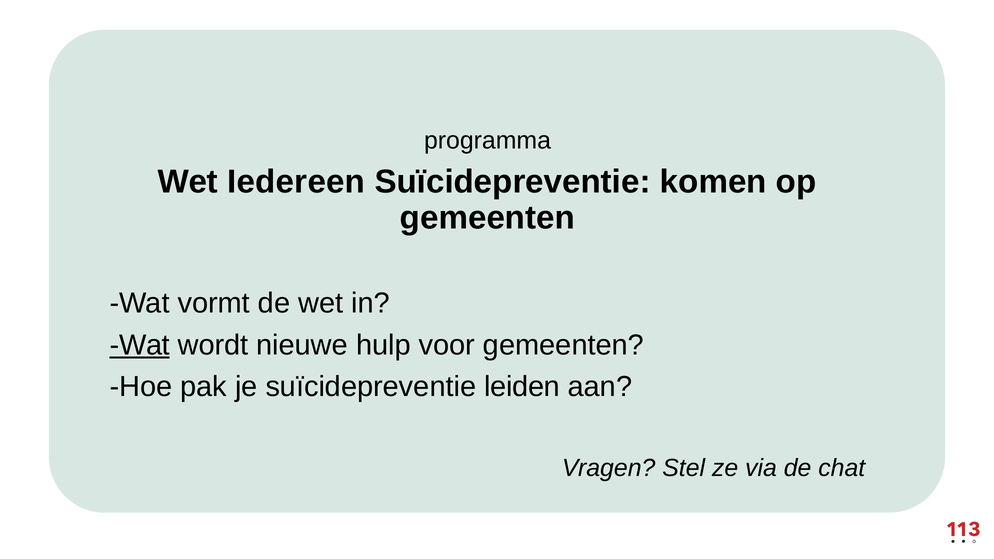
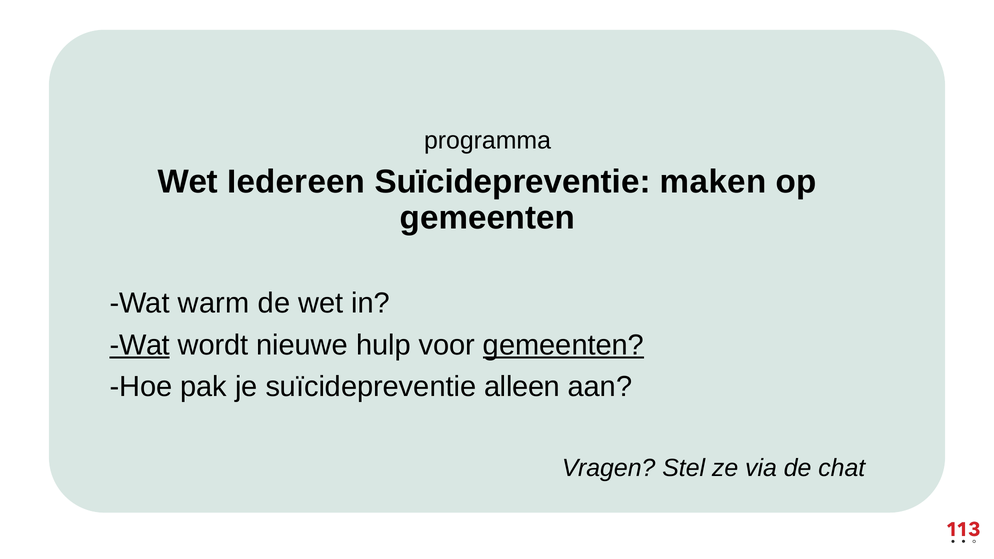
komen: komen -> maken (713, 182)
vormt: vormt -> warm (214, 303)
gemeenten underline: none -> present (563, 345)
leiden: leiden -> alleen (522, 387)
